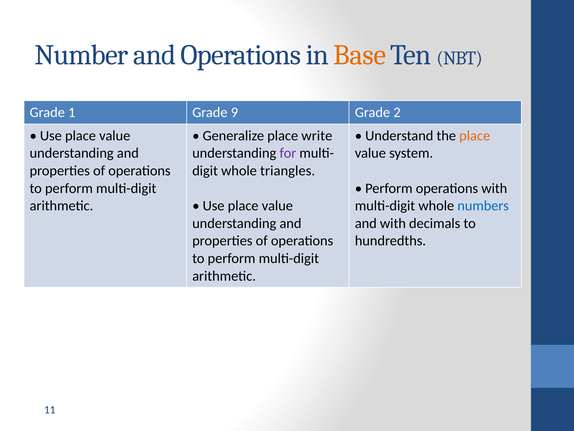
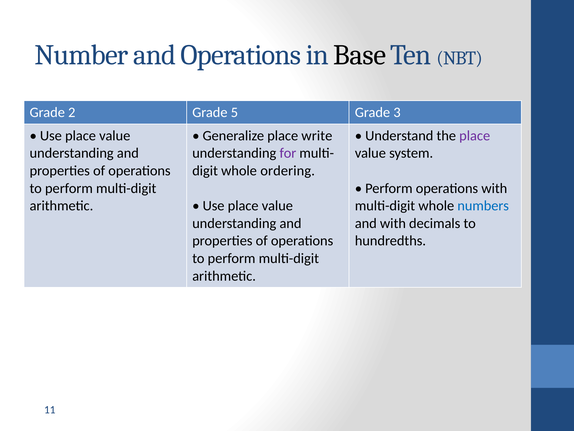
Base colour: orange -> black (360, 55)
1: 1 -> 2 (72, 112)
9: 9 -> 5 (234, 112)
2: 2 -> 3 (397, 112)
place colour: orange -> purple (475, 136)
triangles: triangles -> ordering (288, 171)
